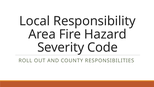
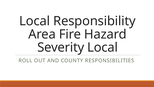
Severity Code: Code -> Local (103, 47)
